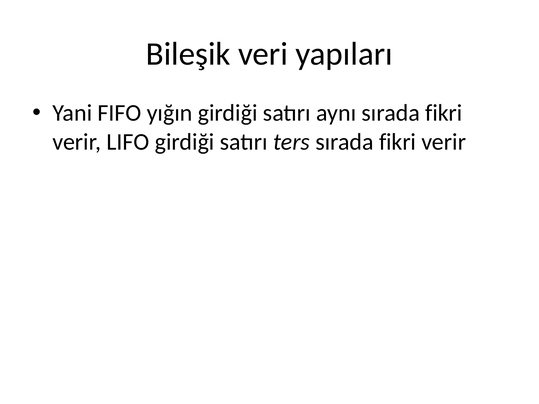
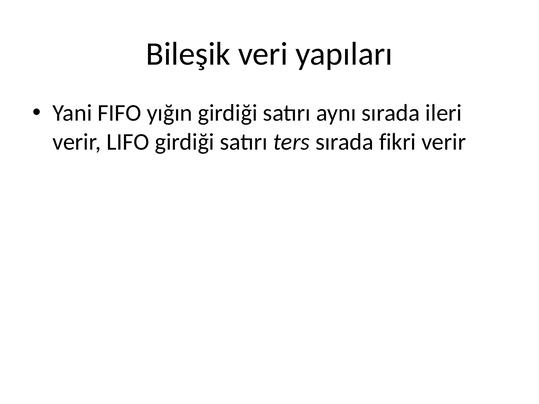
aynı sırada fikri: fikri -> ileri (444, 113)
